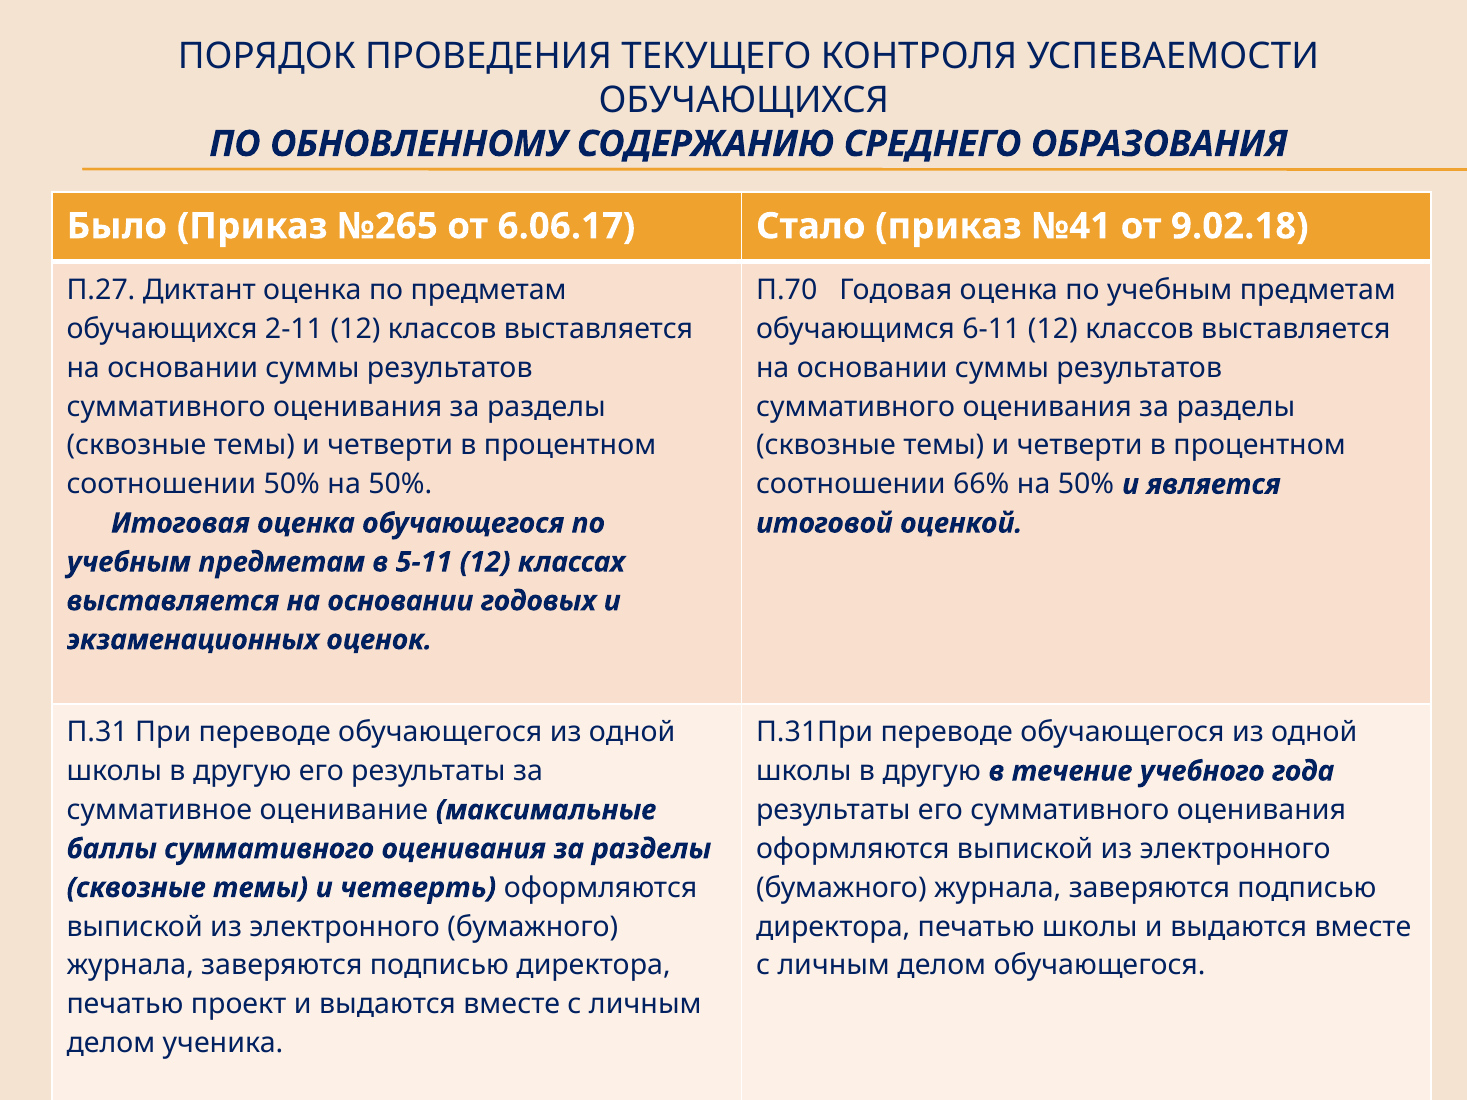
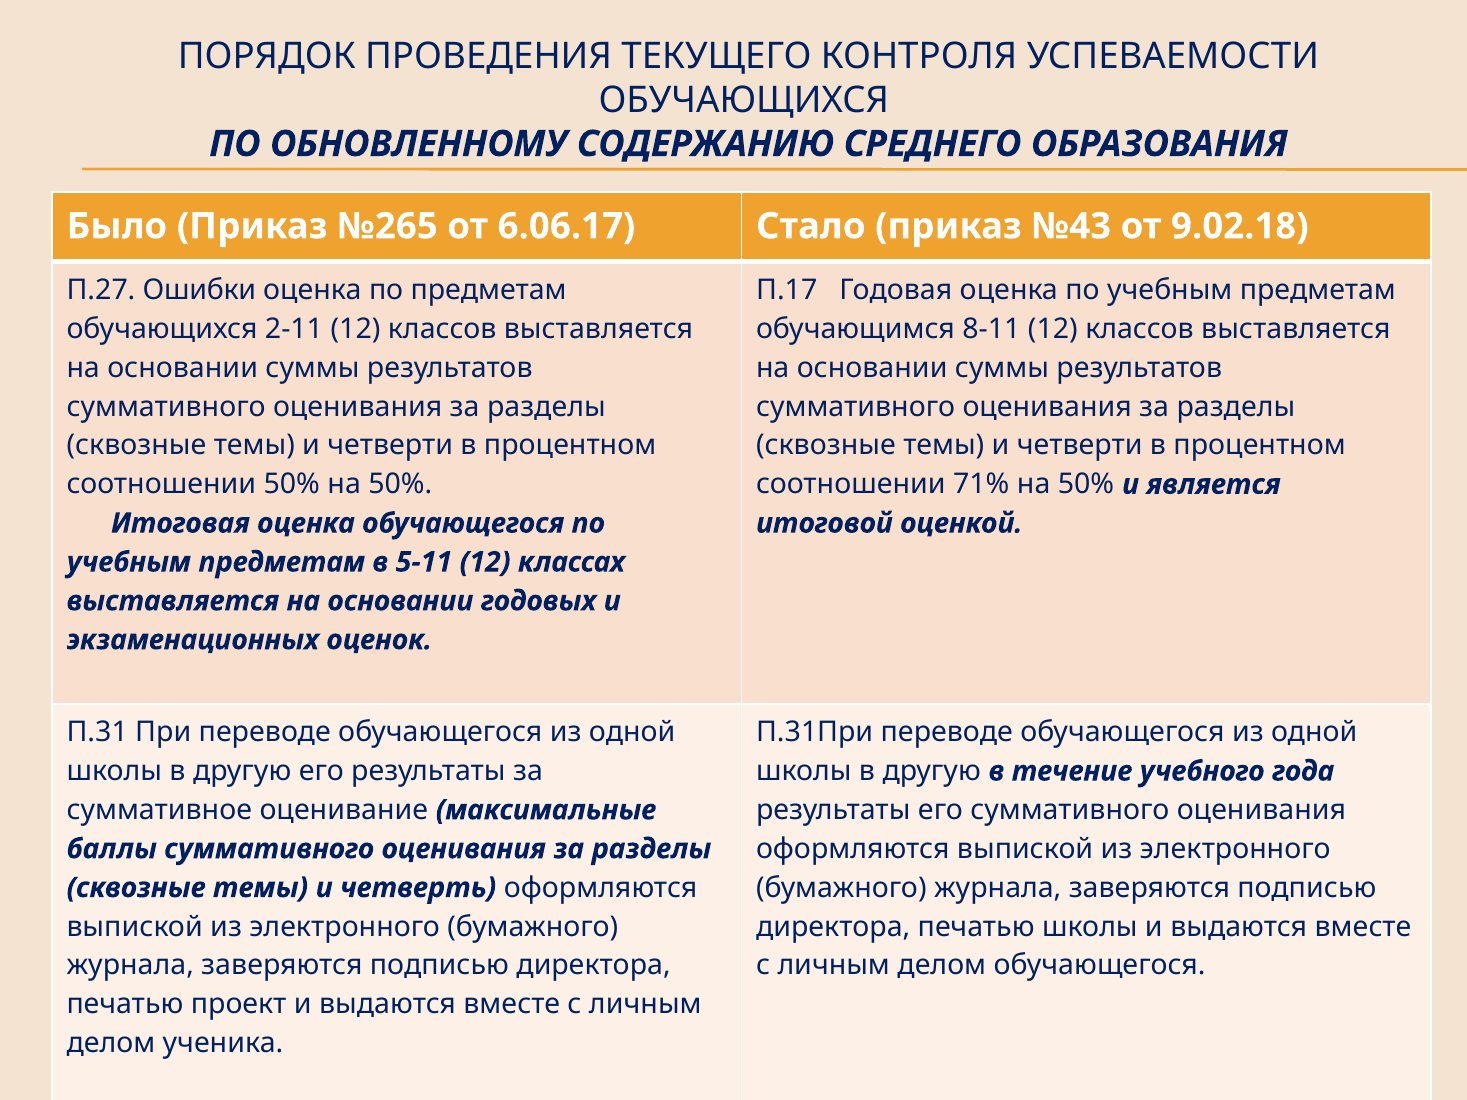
№41: №41 -> №43 (1071, 226)
Диктант: Диктант -> Ошибки (199, 290)
П.70: П.70 -> П.17 (787, 290)
6-11: 6-11 -> 8-11 (991, 329)
66%: 66% -> 71% (981, 485)
